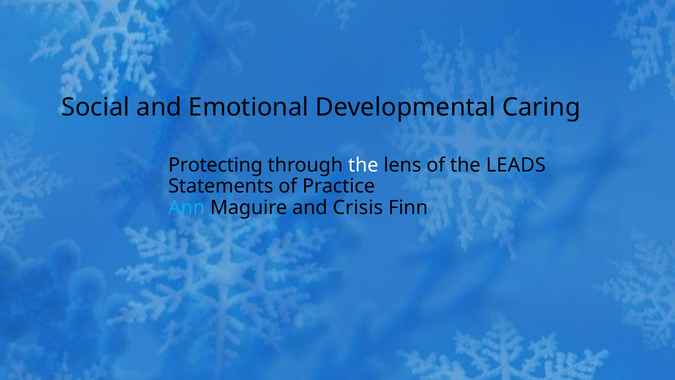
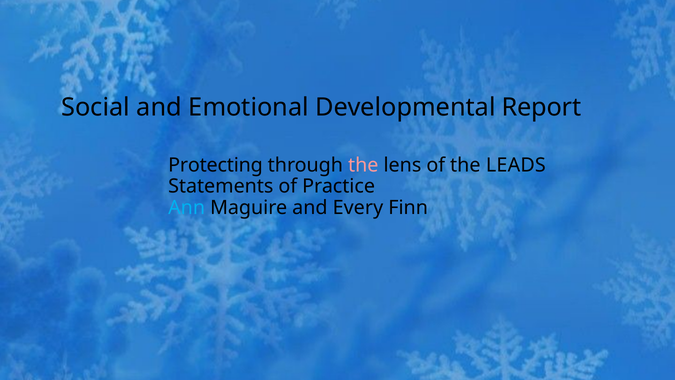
Caring: Caring -> Report (542, 107)
the colour: white -> pink (363, 165)
Crisis: Crisis -> Every (358, 207)
